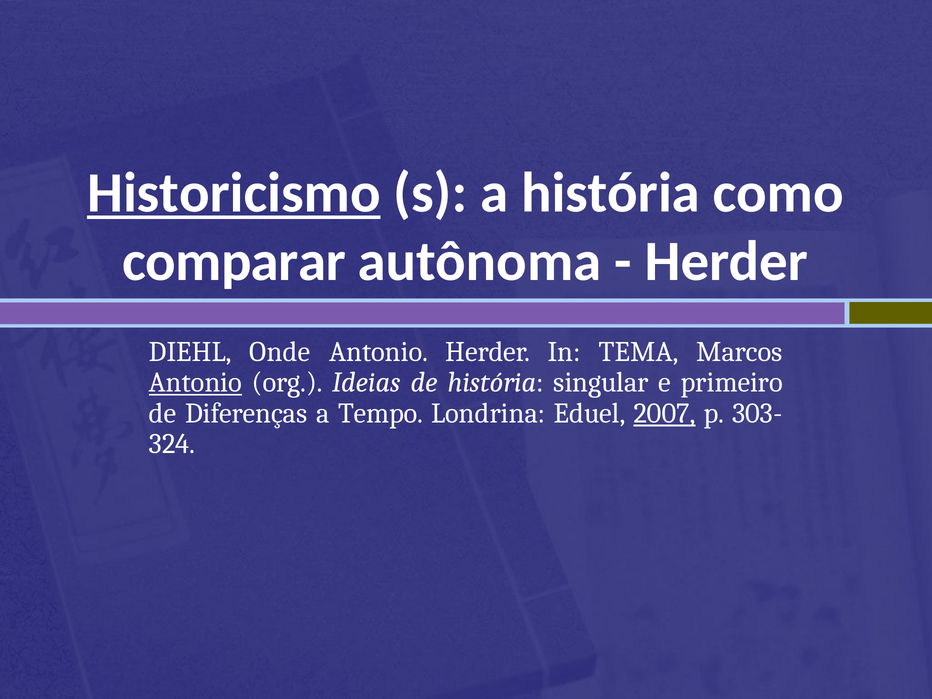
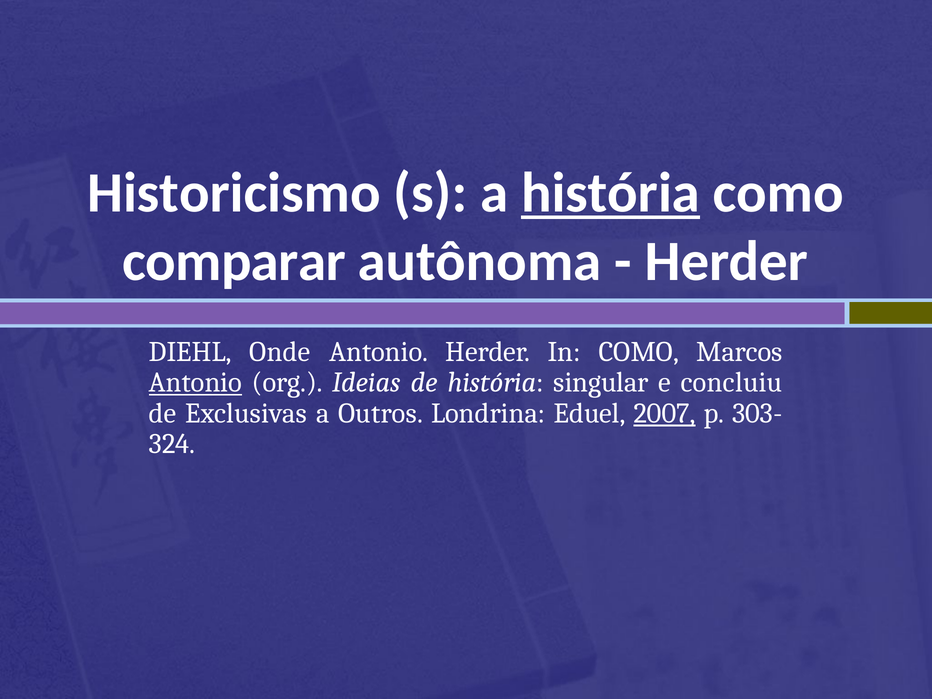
Historicismo underline: present -> none (234, 193)
história underline: none -> present (611, 193)
In TEMA: TEMA -> COMO (639, 352)
primeiro: primeiro -> concluiu (732, 383)
Diferenças: Diferenças -> Exclusivas (246, 413)
Tempo: Tempo -> Outros (381, 413)
